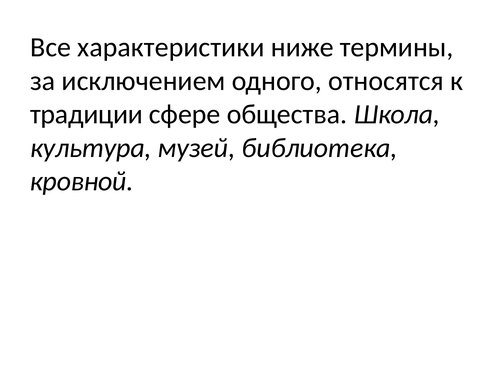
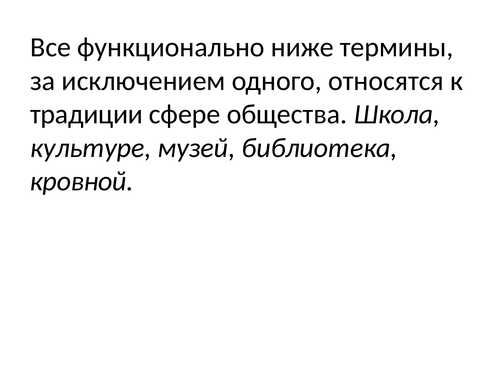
характеристики: характеристики -> функционально (171, 47)
культура: культура -> культуре (91, 148)
